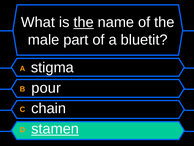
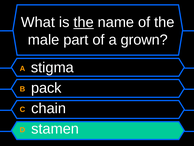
bluetit: bluetit -> grown (144, 40)
pour: pour -> pack (46, 88)
stamen underline: present -> none (55, 128)
